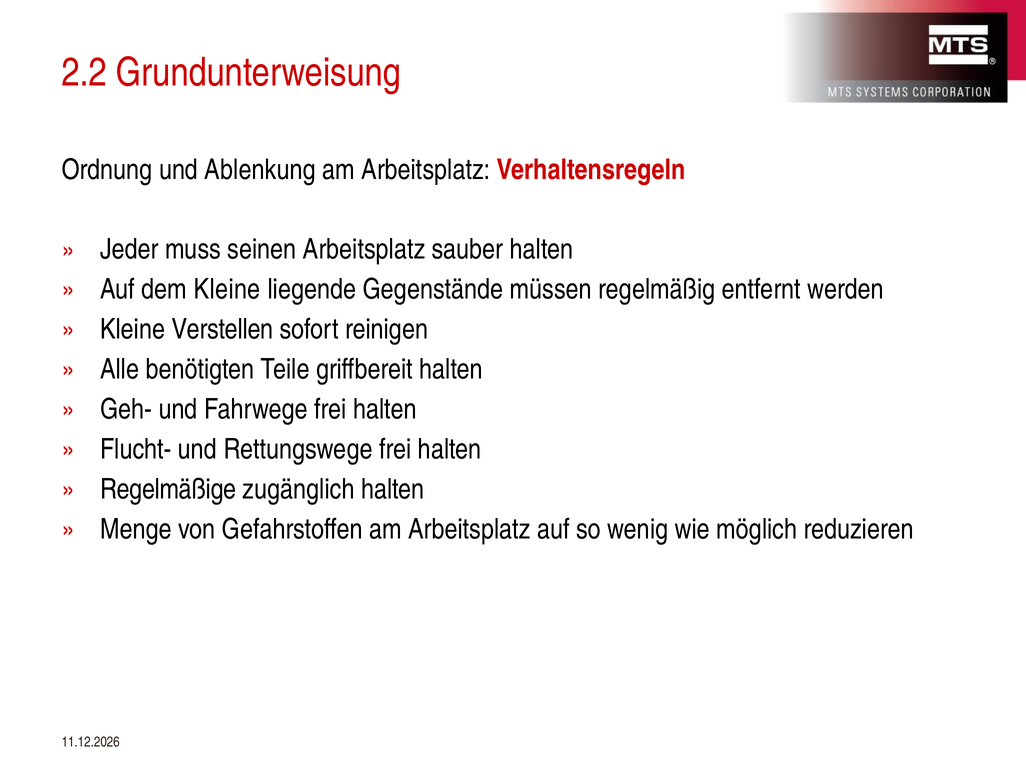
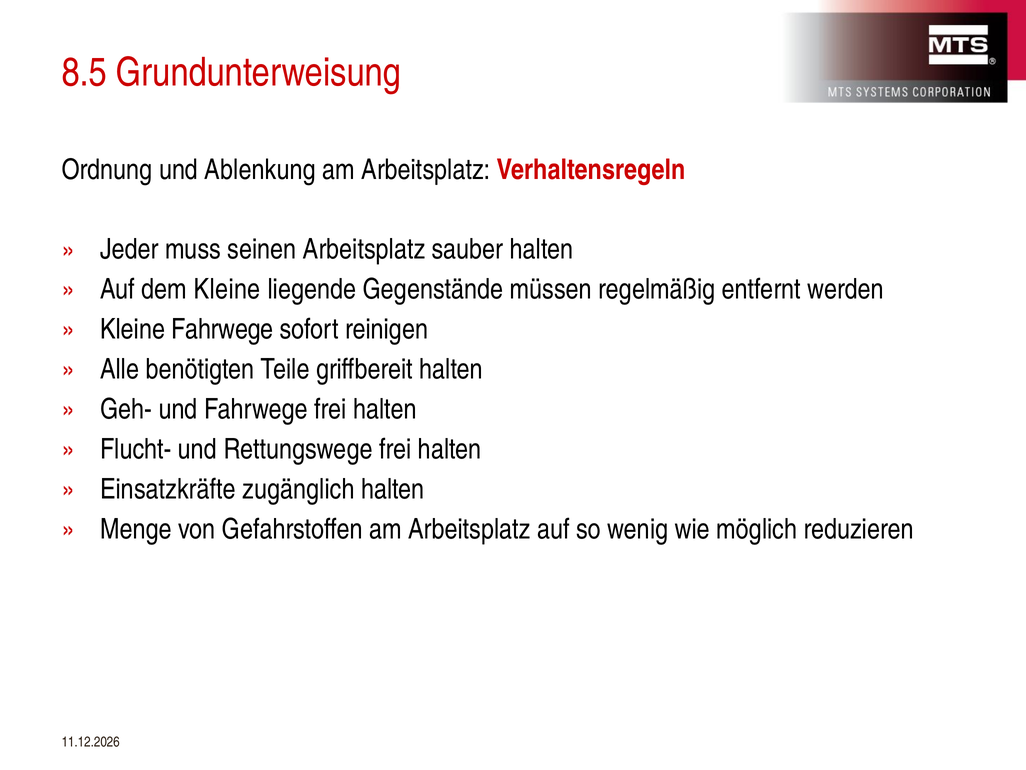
2.2: 2.2 -> 8.5 (84, 72)
Kleine Verstellen: Verstellen -> Fahrwege (222, 329)
Regelmäßige: Regelmäßige -> Einsatzkräfte (168, 489)
